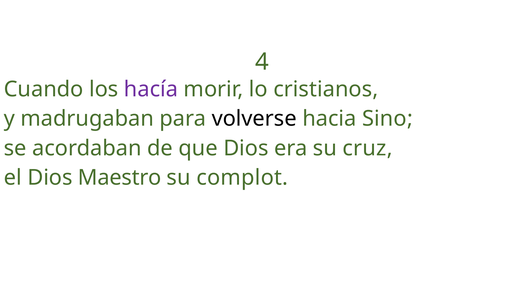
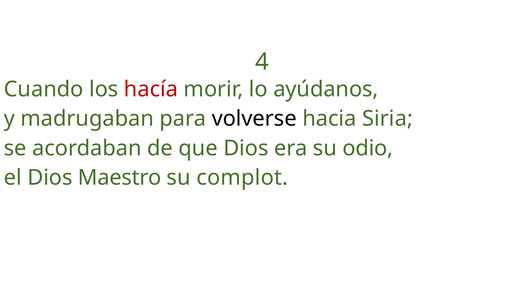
hacía colour: purple -> red (151, 89)
cristianos: cristianos -> ayúdanos (326, 89)
Sino: Sino -> Siria (387, 119)
cruz: cruz -> odio (368, 148)
